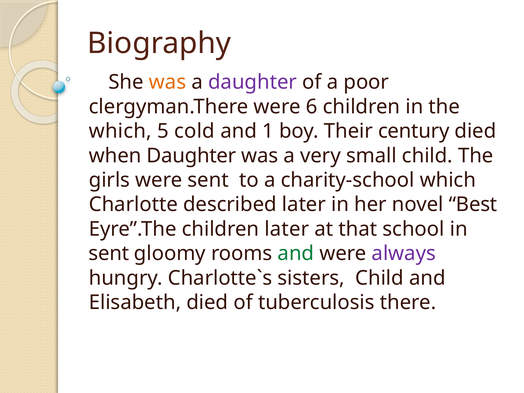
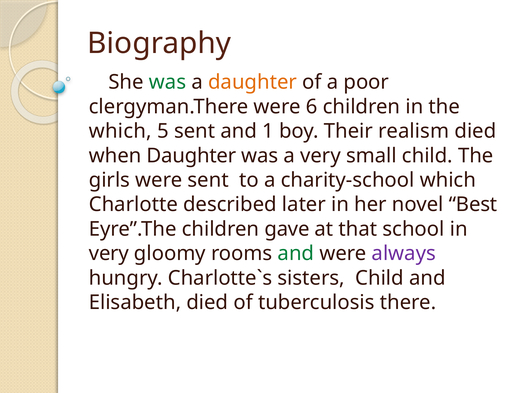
was colour: orange -> green (168, 82)
daughter colour: purple -> orange (253, 82)
5 cold: cold -> sent (195, 131)
century: century -> realism (414, 131)
children later: later -> gave (287, 229)
sent: sent -> very (109, 253)
